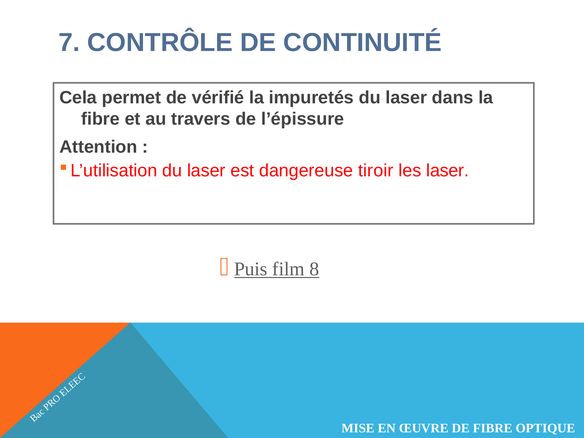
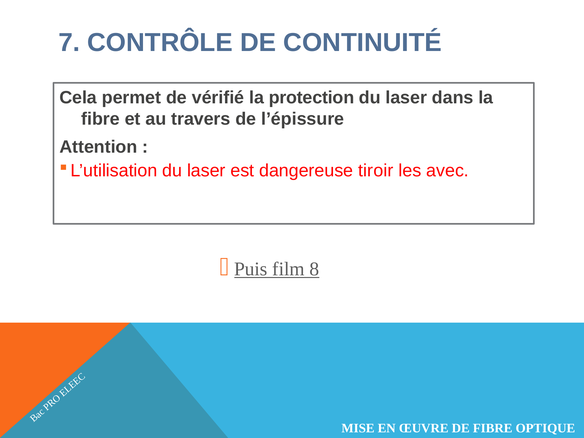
impuretés: impuretés -> protection (311, 98)
les laser: laser -> avec (448, 171)
